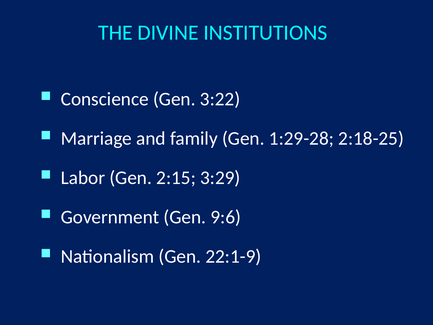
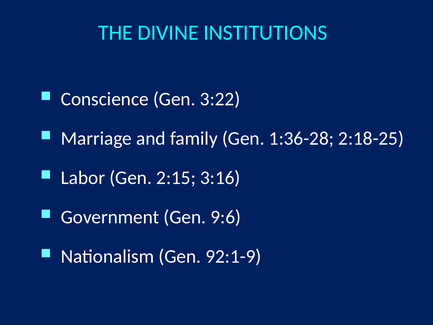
1:29-28: 1:29-28 -> 1:36-28 (301, 138)
3:29: 3:29 -> 3:16 (220, 178)
22:1-9: 22:1-9 -> 92:1-9 (233, 256)
